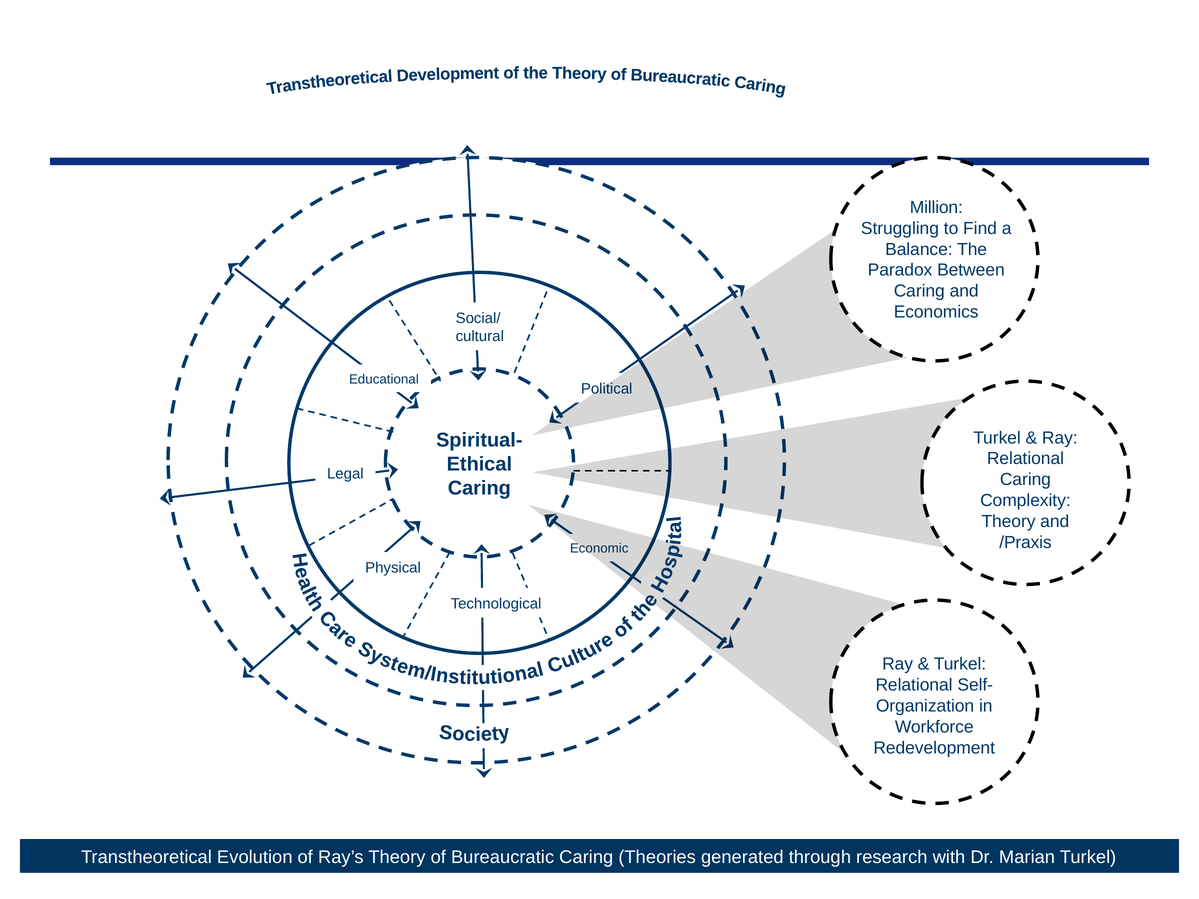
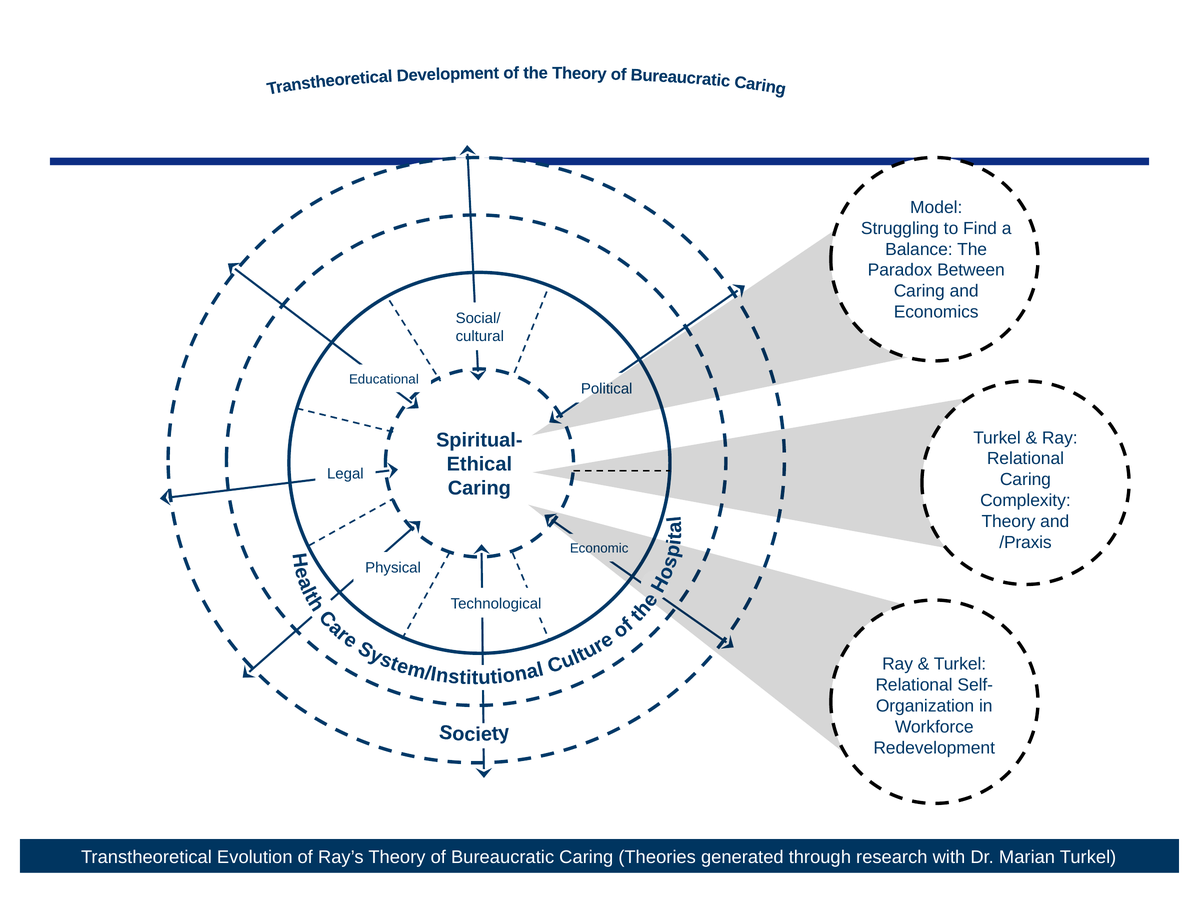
Million: Million -> Model (936, 207)
